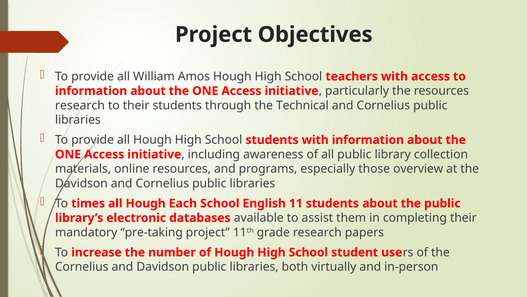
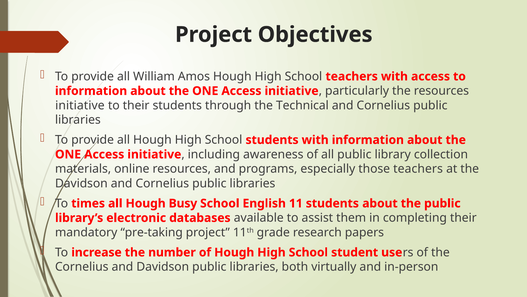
research: research -> initiative (80, 105)
those overview: overview -> teachers (418, 169)
Each: Each -> Busy (183, 203)
